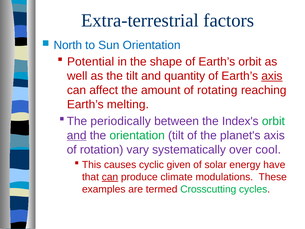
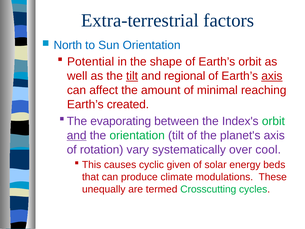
tilt underline: none -> present (132, 76)
quantity: quantity -> regional (185, 76)
rotating: rotating -> minimal (217, 90)
melting: melting -> created (128, 104)
periodically: periodically -> evaporating (121, 121)
have: have -> beds (274, 165)
can underline: present -> none (110, 177)
examples: examples -> unequally (104, 189)
